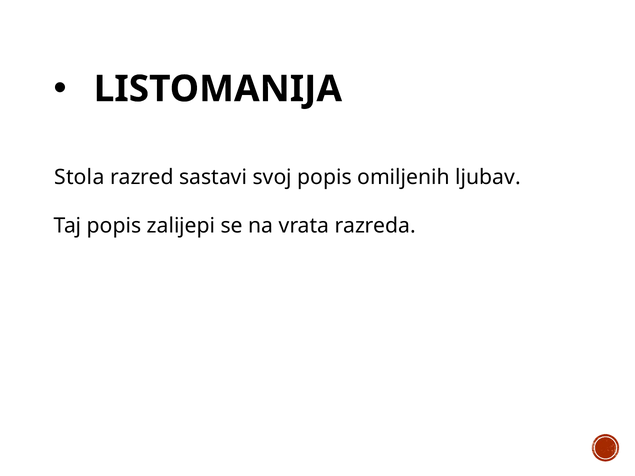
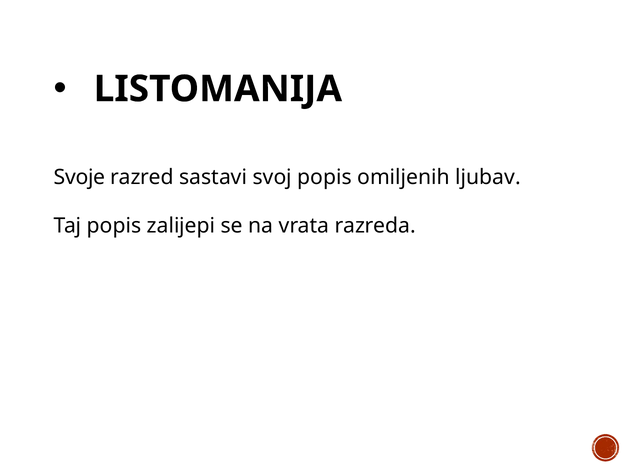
Stola: Stola -> Svoje (80, 177)
